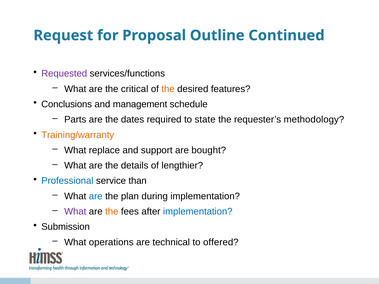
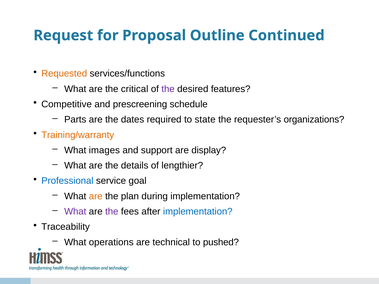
Requested colour: purple -> orange (64, 74)
the colour: orange -> purple (168, 89)
Conclusions: Conclusions -> Competitive (67, 104)
management: management -> prescreening (140, 104)
methodology: methodology -> organizations (314, 120)
replace: replace -> images (104, 150)
bought: bought -> display (209, 150)
than: than -> goal (138, 181)
are colour: blue -> orange (96, 196)
the colour: orange -> purple (112, 212)
Submission: Submission -> Traceability (66, 227)
offered: offered -> pushed (221, 242)
